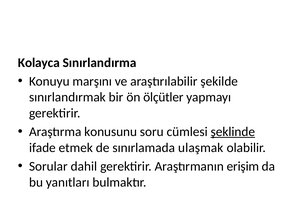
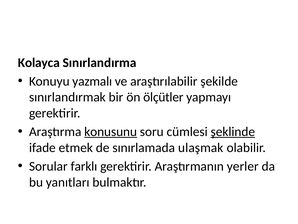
marşını: marşını -> yazmalı (92, 81)
konusunu underline: none -> present (111, 131)
dahil: dahil -> farklı (84, 166)
erişim: erişim -> yerler (243, 166)
